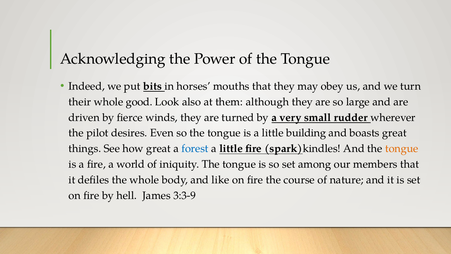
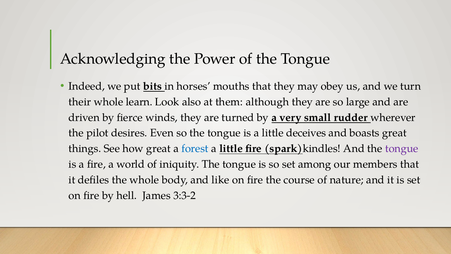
good: good -> learn (139, 102)
building: building -> deceives (306, 133)
tongue colour: orange -> purple (402, 148)
3:3-9: 3:3-9 -> 3:3-2 (185, 195)
